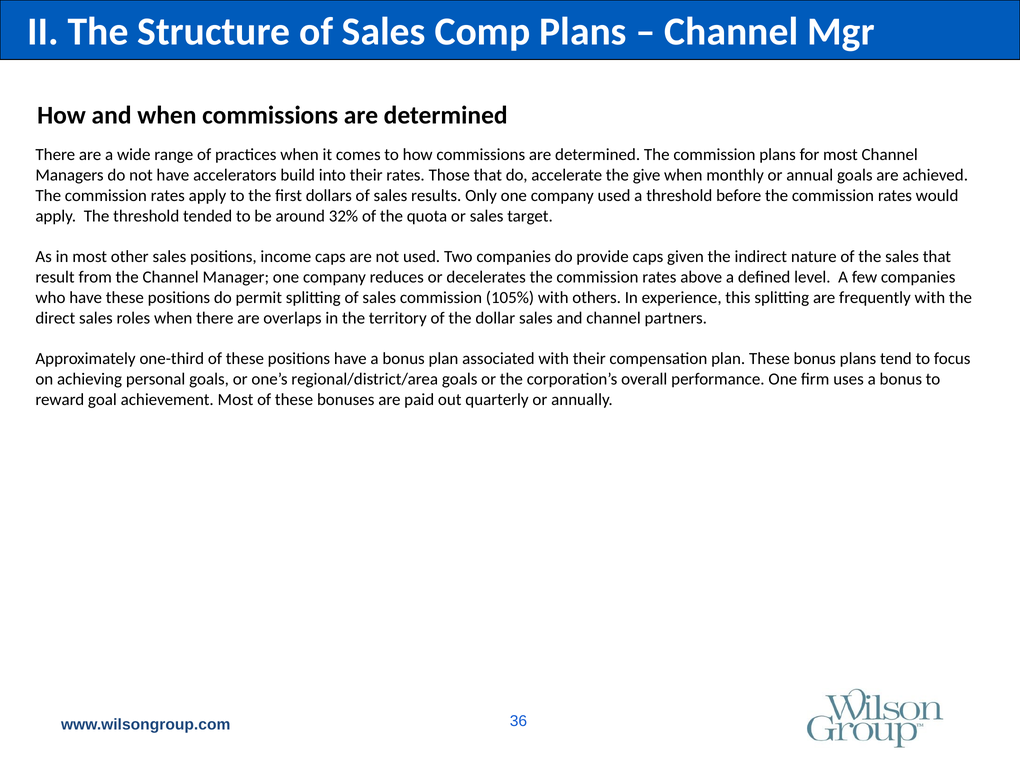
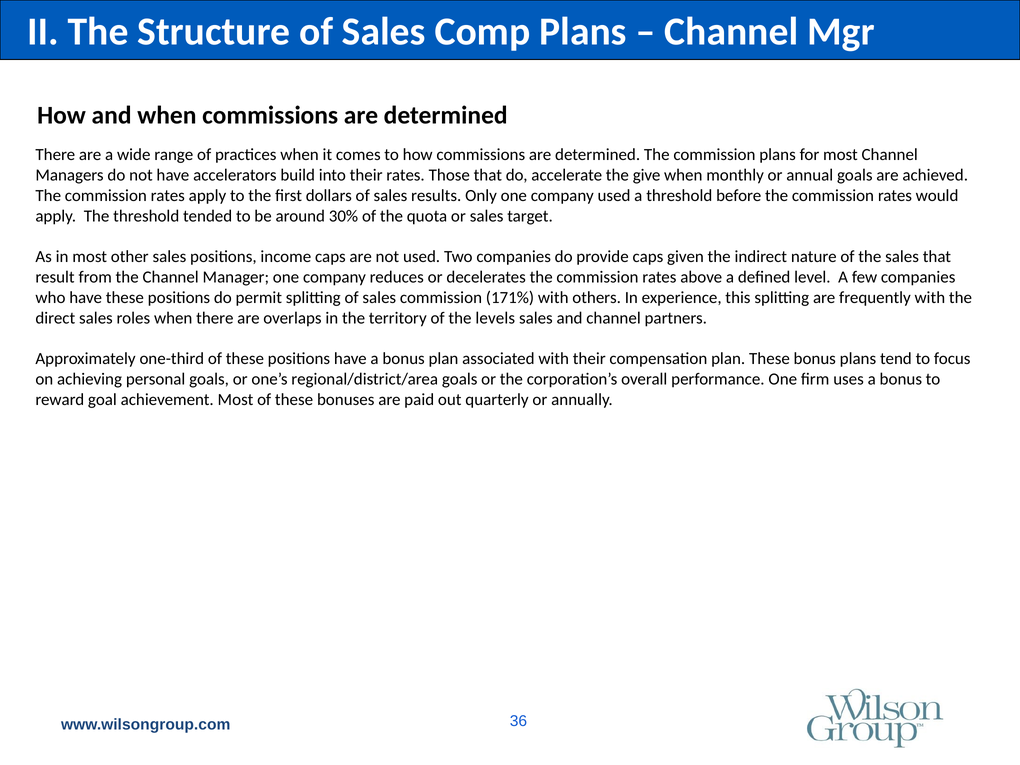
32%: 32% -> 30% (343, 216)
105%: 105% -> 171% (510, 298)
dollar: dollar -> levels (495, 318)
